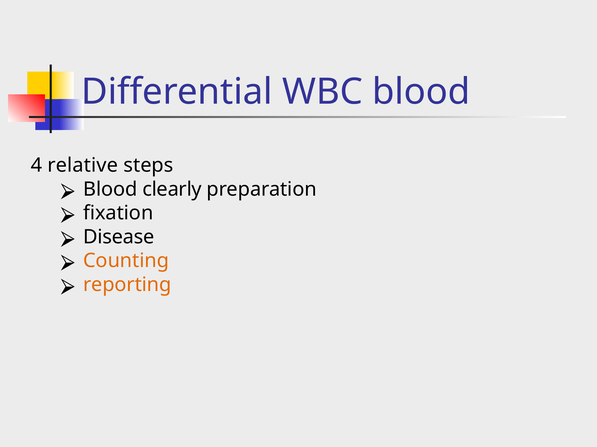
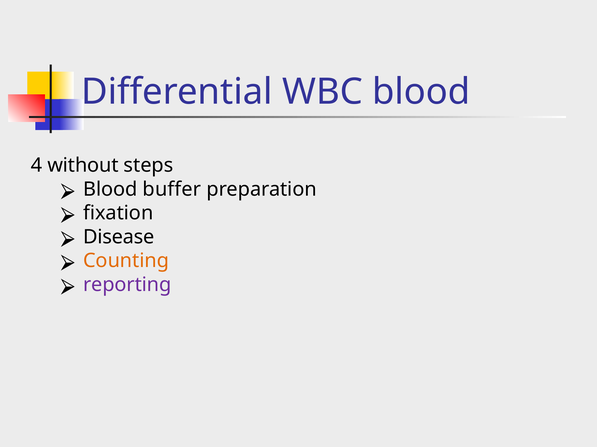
relative: relative -> without (83, 166)
clearly: clearly -> buffer (172, 189)
reporting colour: orange -> purple (127, 285)
